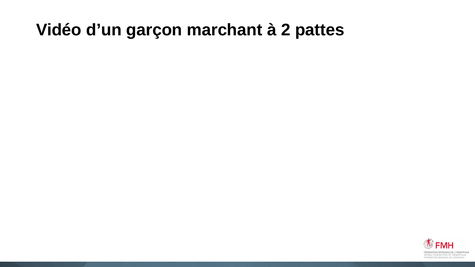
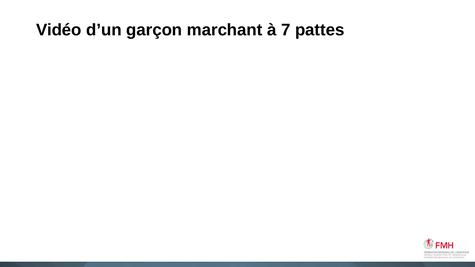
2: 2 -> 7 (286, 30)
